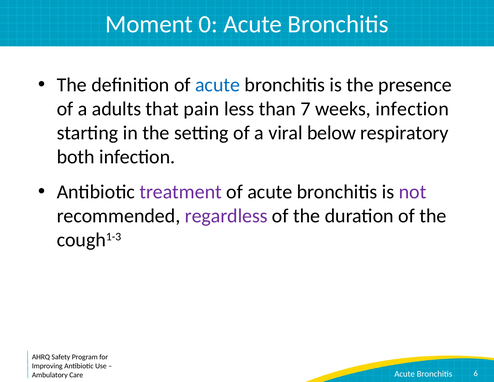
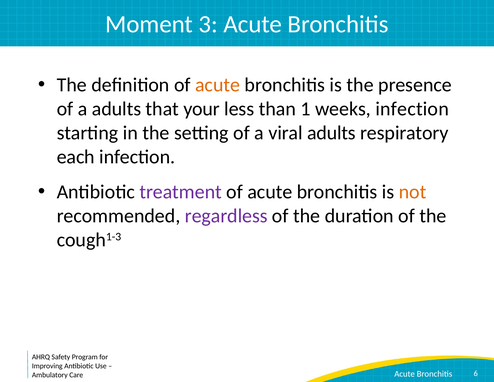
0: 0 -> 3 (208, 24)
acute colour: blue -> orange (218, 85)
pain: pain -> your (202, 109)
7: 7 -> 1 (306, 109)
viral below: below -> adults (332, 133)
both: both -> each (76, 157)
not colour: purple -> orange (413, 192)
